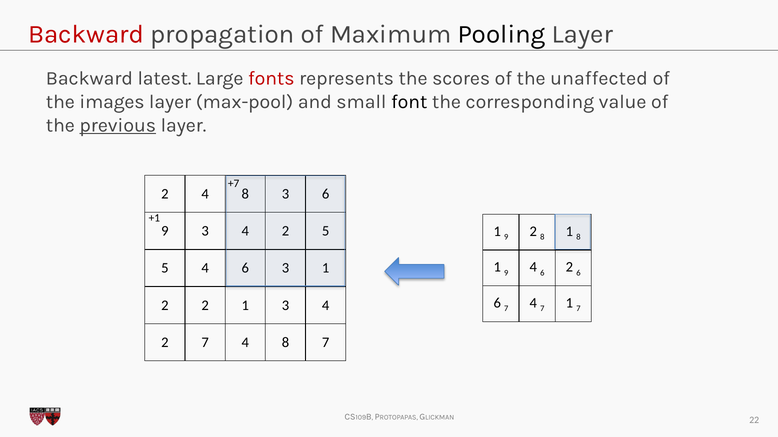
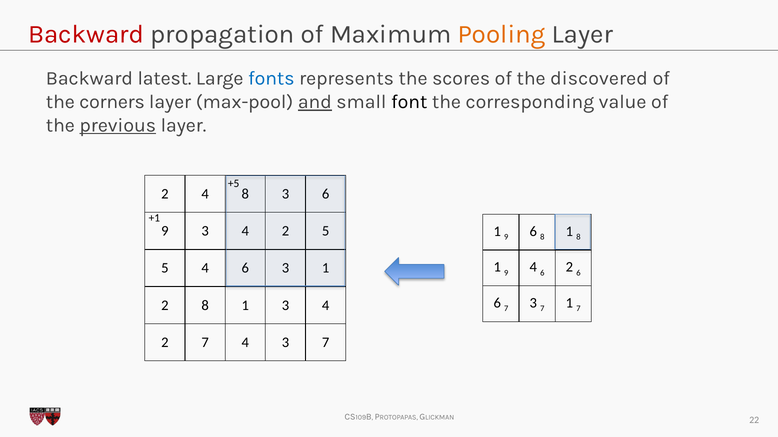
Pooling colour: black -> orange (502, 34)
fonts colour: red -> blue (271, 79)
unaffected: unaffected -> discovered (599, 79)
images: images -> corners (112, 102)
and underline: none -> present (315, 102)
+7: +7 -> +5 (234, 184)
9 2: 2 -> 6 (533, 232)
6 7 4: 4 -> 3 (533, 303)
2 2: 2 -> 8 (205, 306)
7 4 8: 8 -> 3 (285, 343)
